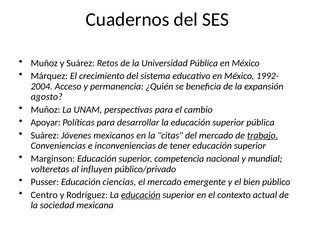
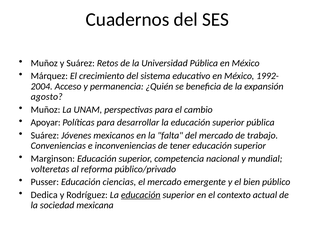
citas: citas -> falta (170, 136)
trabajo underline: present -> none (263, 136)
influyen: influyen -> reforma (97, 169)
Centro: Centro -> Dedica (44, 195)
